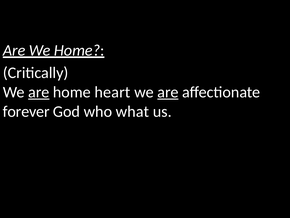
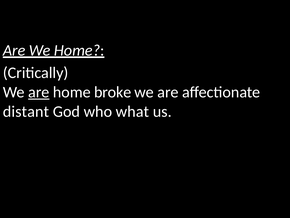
heart: heart -> broke (113, 92)
are underline: present -> none (168, 92)
forever: forever -> distant (26, 111)
